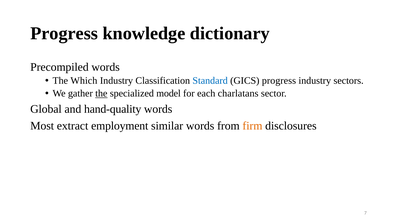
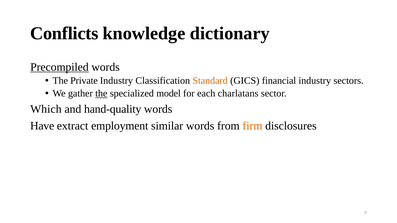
Progress: Progress -> Conflicts (64, 33)
Precompiled underline: none -> present (59, 67)
Which: Which -> Private (84, 81)
Standard colour: blue -> orange (210, 81)
GICS progress: progress -> financial (279, 81)
Global: Global -> Which (46, 109)
Most: Most -> Have (42, 126)
